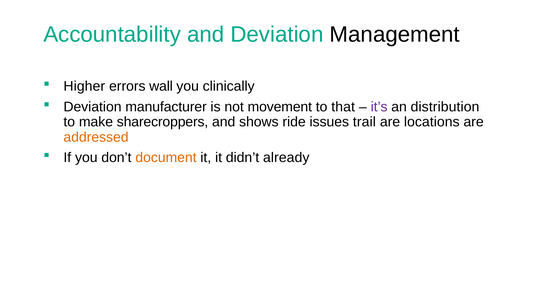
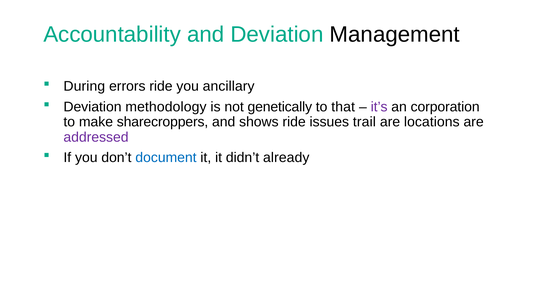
Higher: Higher -> During (84, 87)
errors wall: wall -> ride (161, 87)
clinically: clinically -> ancillary (229, 87)
manufacturer: manufacturer -> methodology (166, 107)
movement: movement -> genetically (280, 107)
distribution: distribution -> corporation (445, 107)
addressed colour: orange -> purple (96, 137)
document colour: orange -> blue (166, 158)
